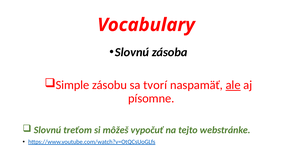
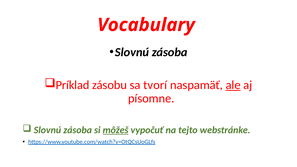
Simple: Simple -> Príklad (73, 85)
treťom: treťom -> zásoba (78, 130)
môžeš underline: none -> present (116, 130)
